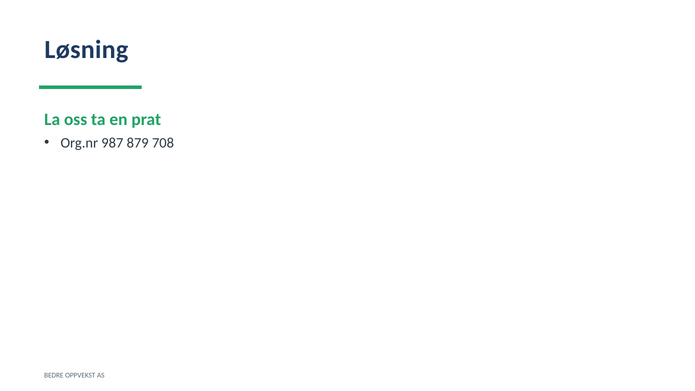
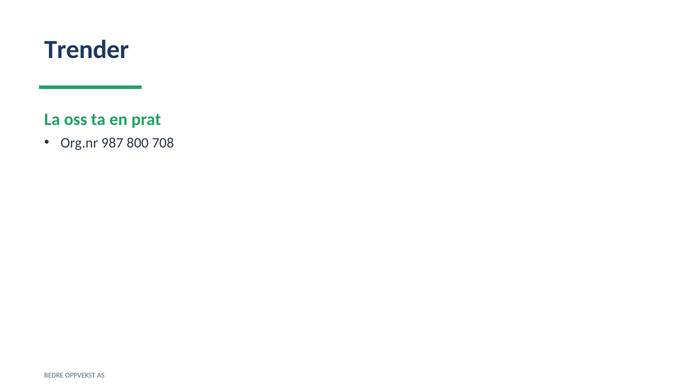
Løsning: Løsning -> Trender (87, 50)
879: 879 -> 800 (138, 143)
